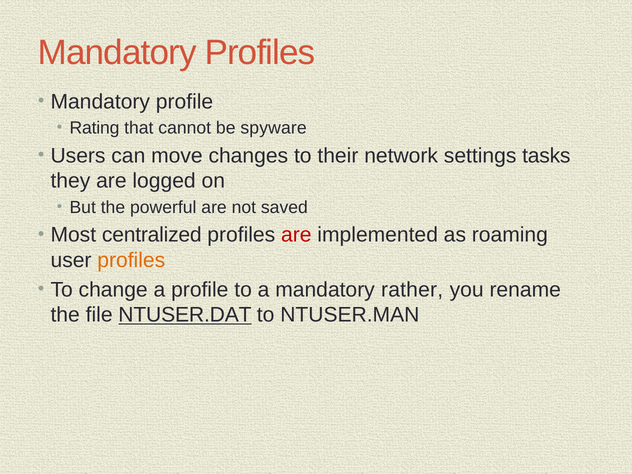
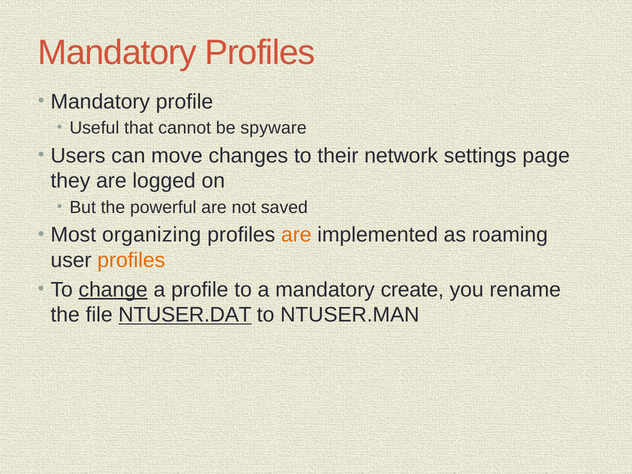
Rating: Rating -> Useful (94, 128)
tasks: tasks -> page (546, 156)
centralized: centralized -> organizing (152, 235)
are colour: red -> orange (296, 235)
change underline: none -> present (113, 290)
rather: rather -> create (412, 290)
